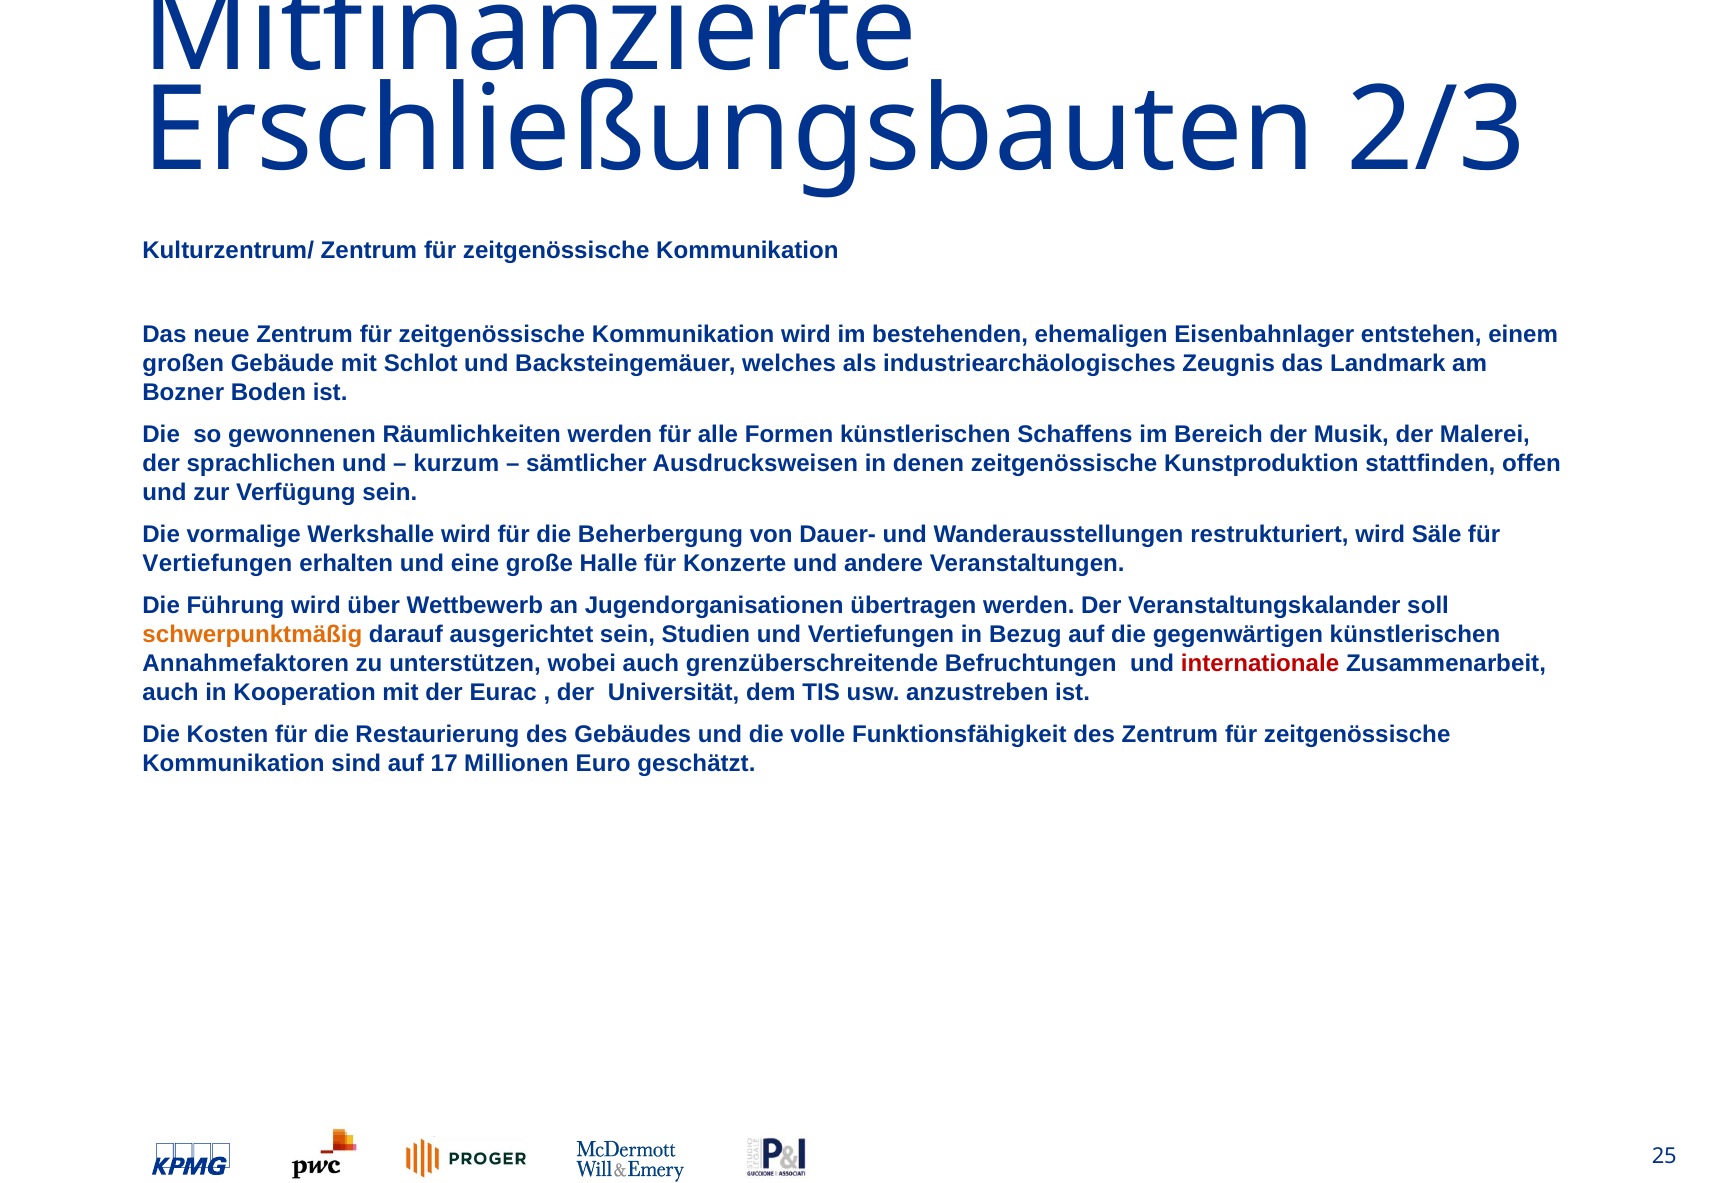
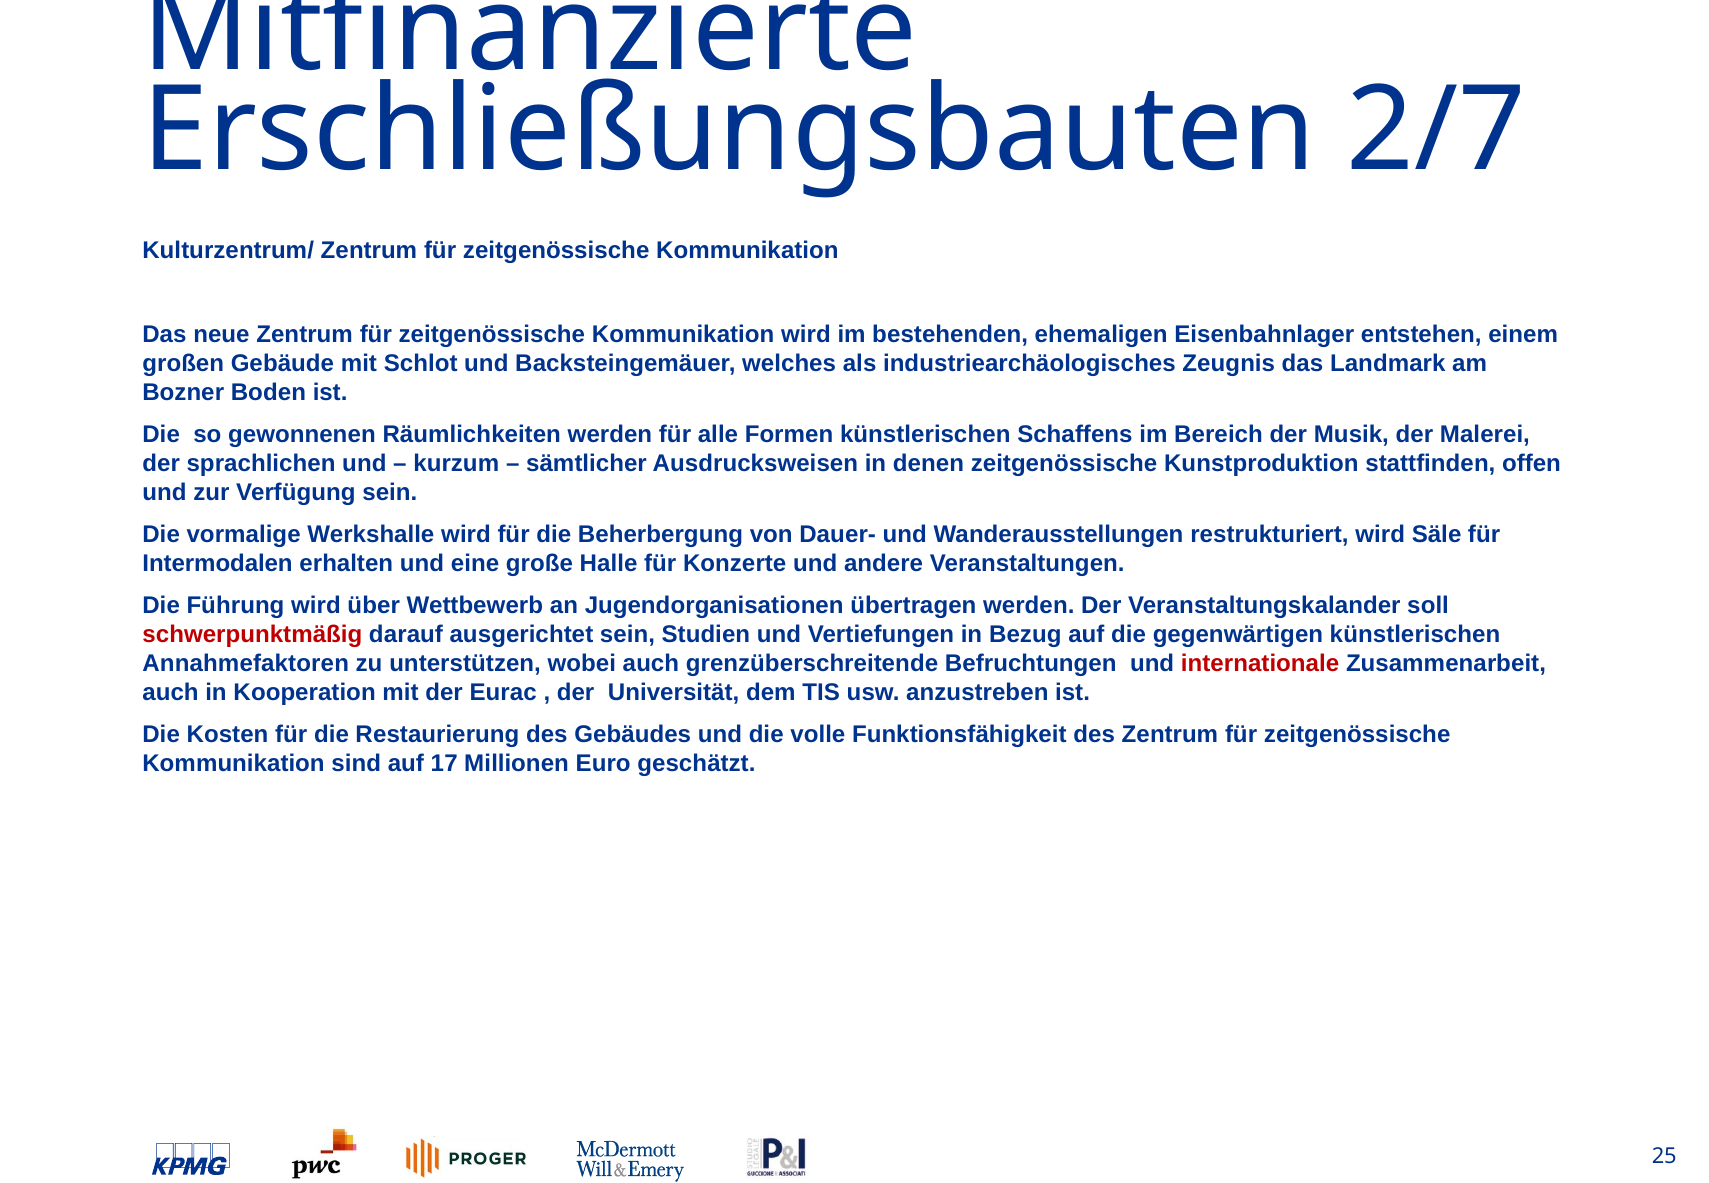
2/3: 2/3 -> 2/7 (1436, 130)
Vertiefungen: Vertiefungen -> Intermodalen (218, 563)
schwerpunktmäßig colour: orange -> red (252, 635)
